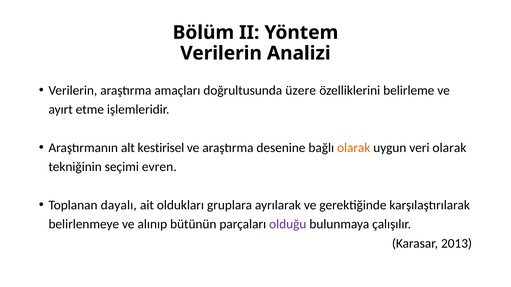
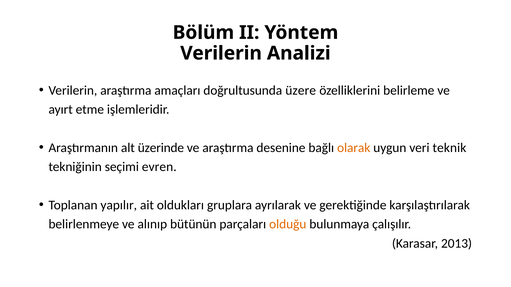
kestirisel: kestirisel -> üzerinde (161, 148)
veri olarak: olarak -> teknik (449, 148)
dayalı: dayalı -> yapılır (119, 205)
olduğu colour: purple -> orange (288, 225)
